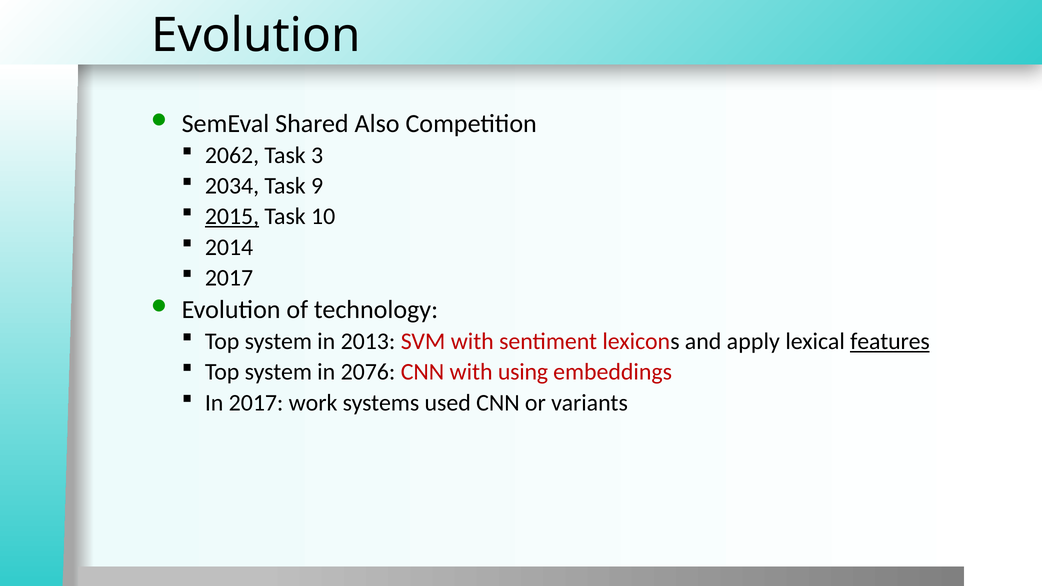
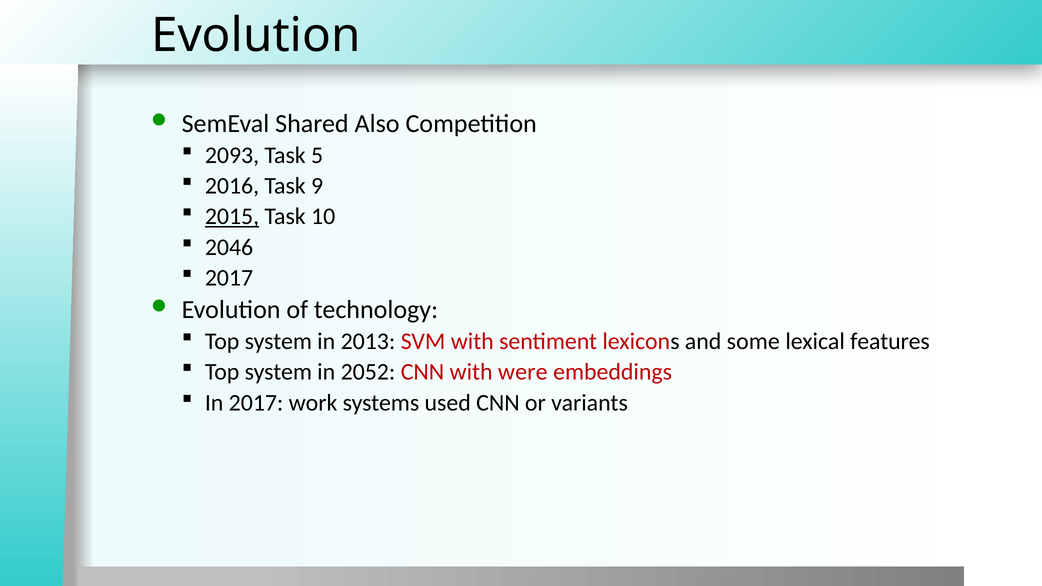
2062: 2062 -> 2093 (232, 156)
3: 3 -> 5 (317, 156)
2034: 2034 -> 2016 (232, 186)
2014: 2014 -> 2046 (229, 247)
apply: apply -> some (753, 342)
features underline: present -> none (890, 342)
2076: 2076 -> 2052 (368, 372)
using: using -> were (523, 372)
